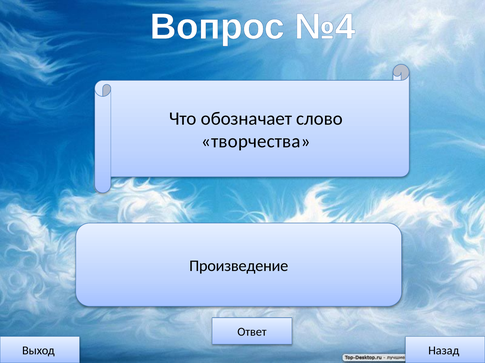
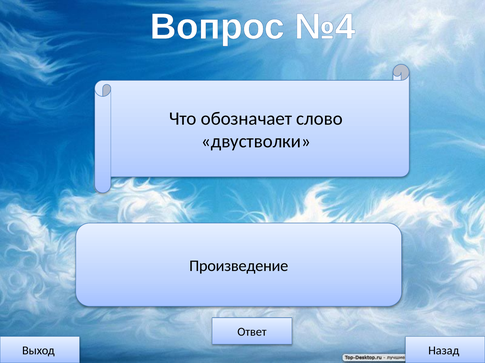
творчества: творчества -> двустволки (256, 141)
